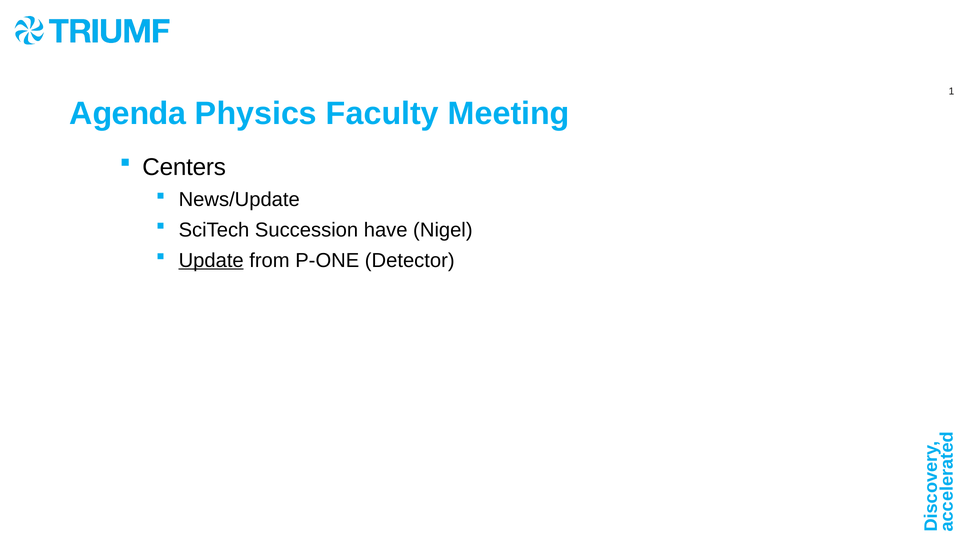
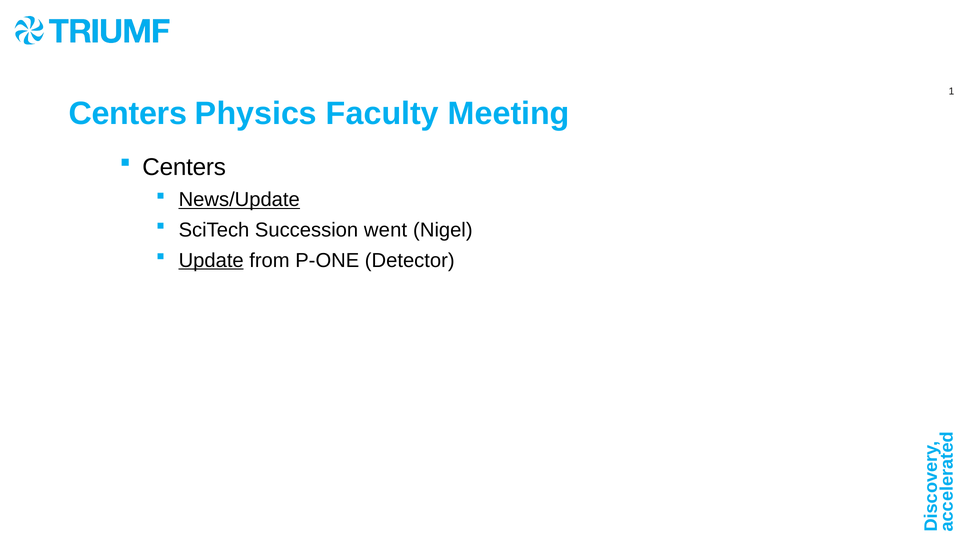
Agenda: Agenda -> Centers (128, 114)
News/Update underline: none -> present (239, 200)
have: have -> went (386, 230)
